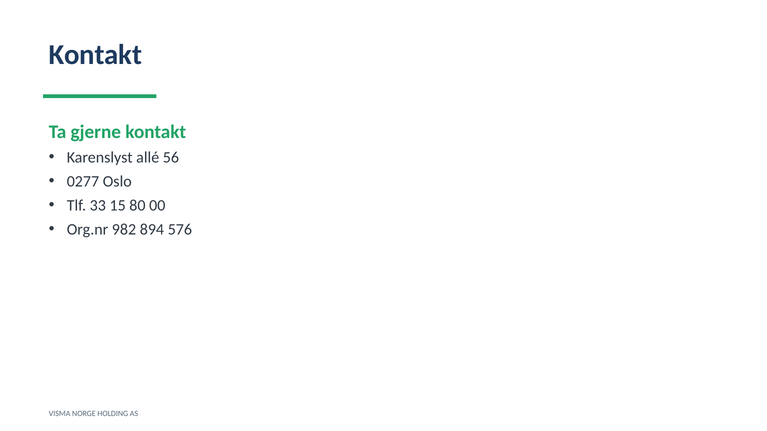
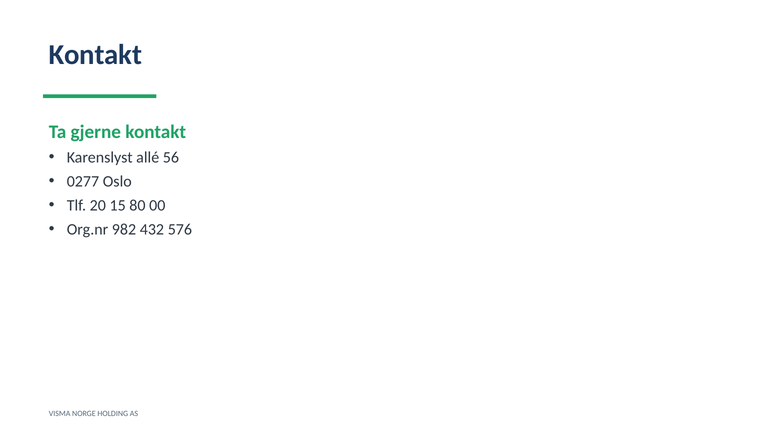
33: 33 -> 20 (98, 206)
894: 894 -> 432 (152, 230)
